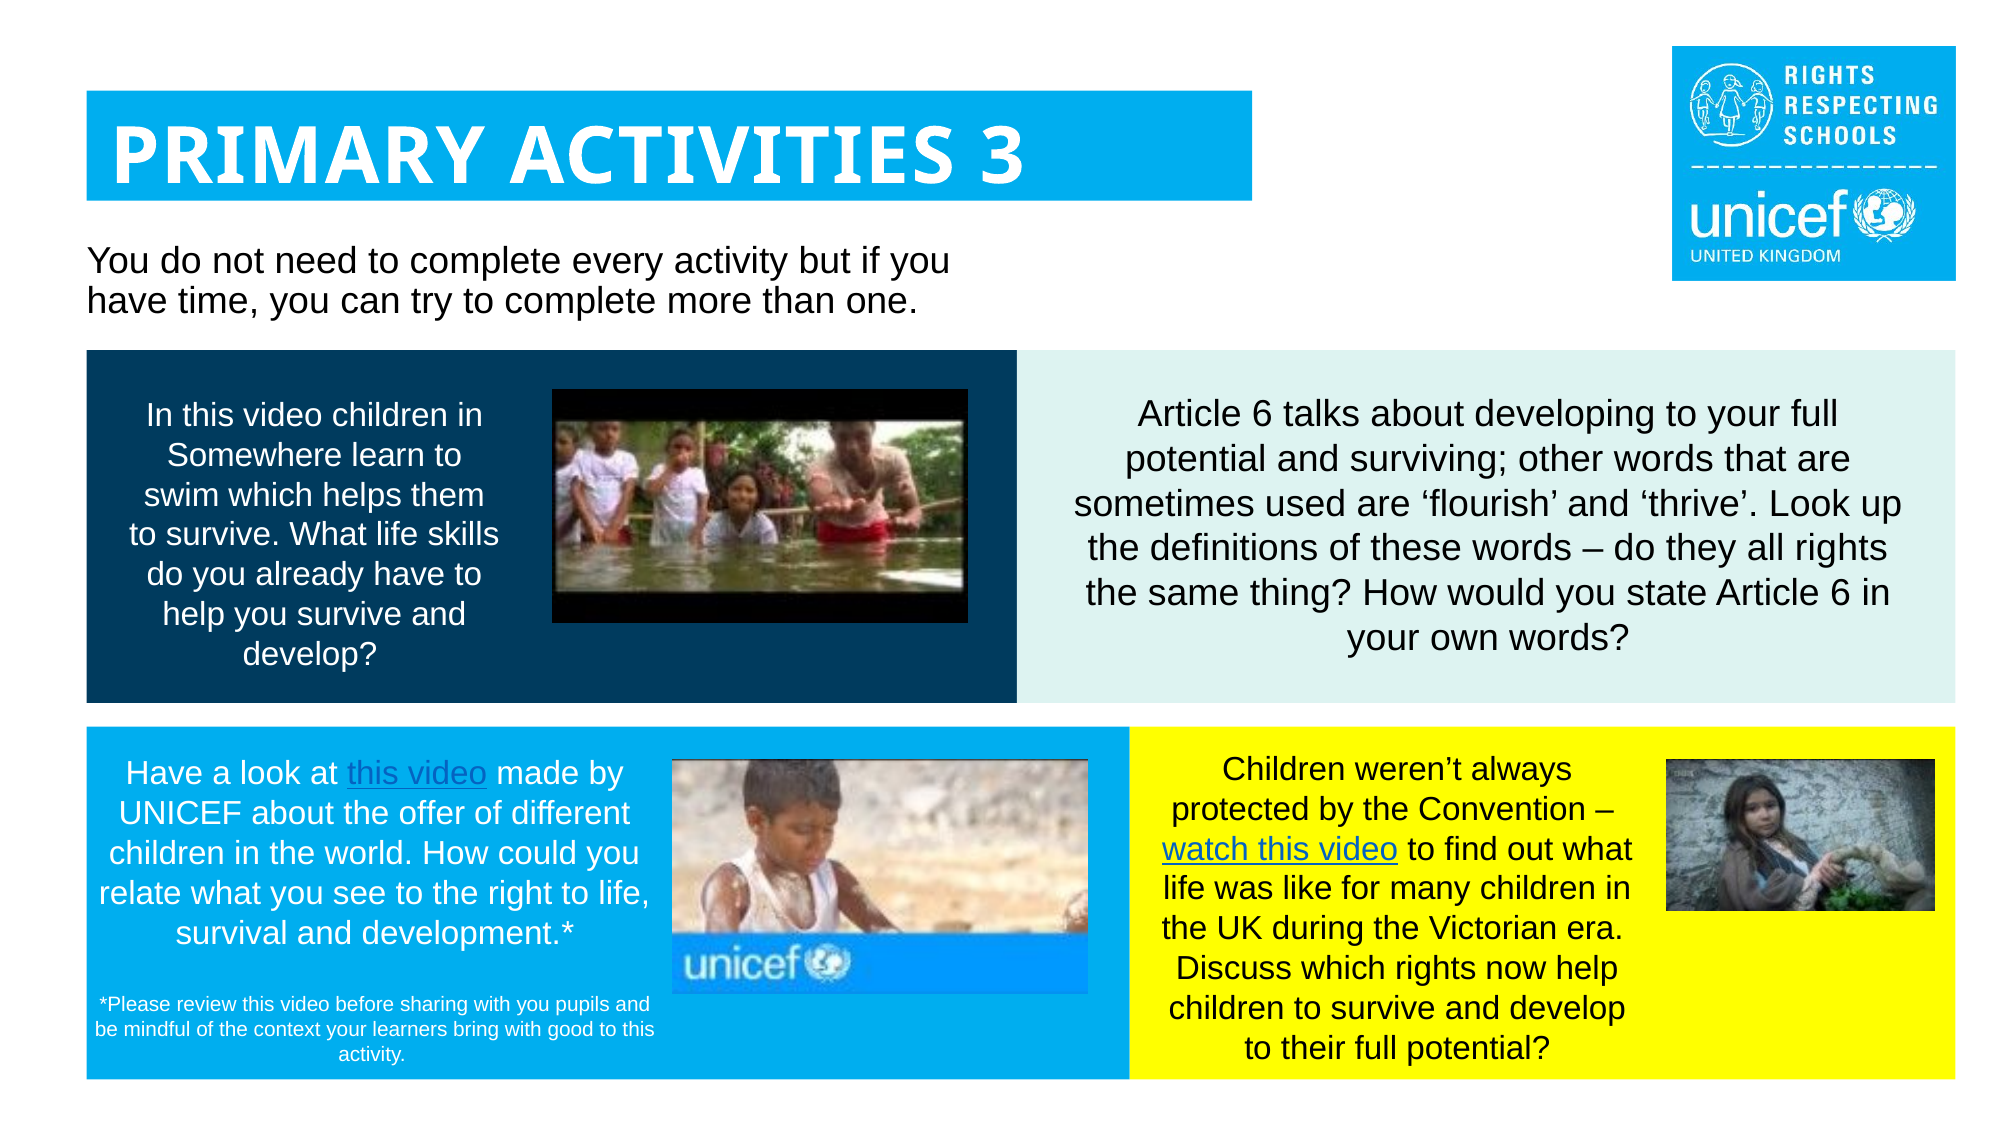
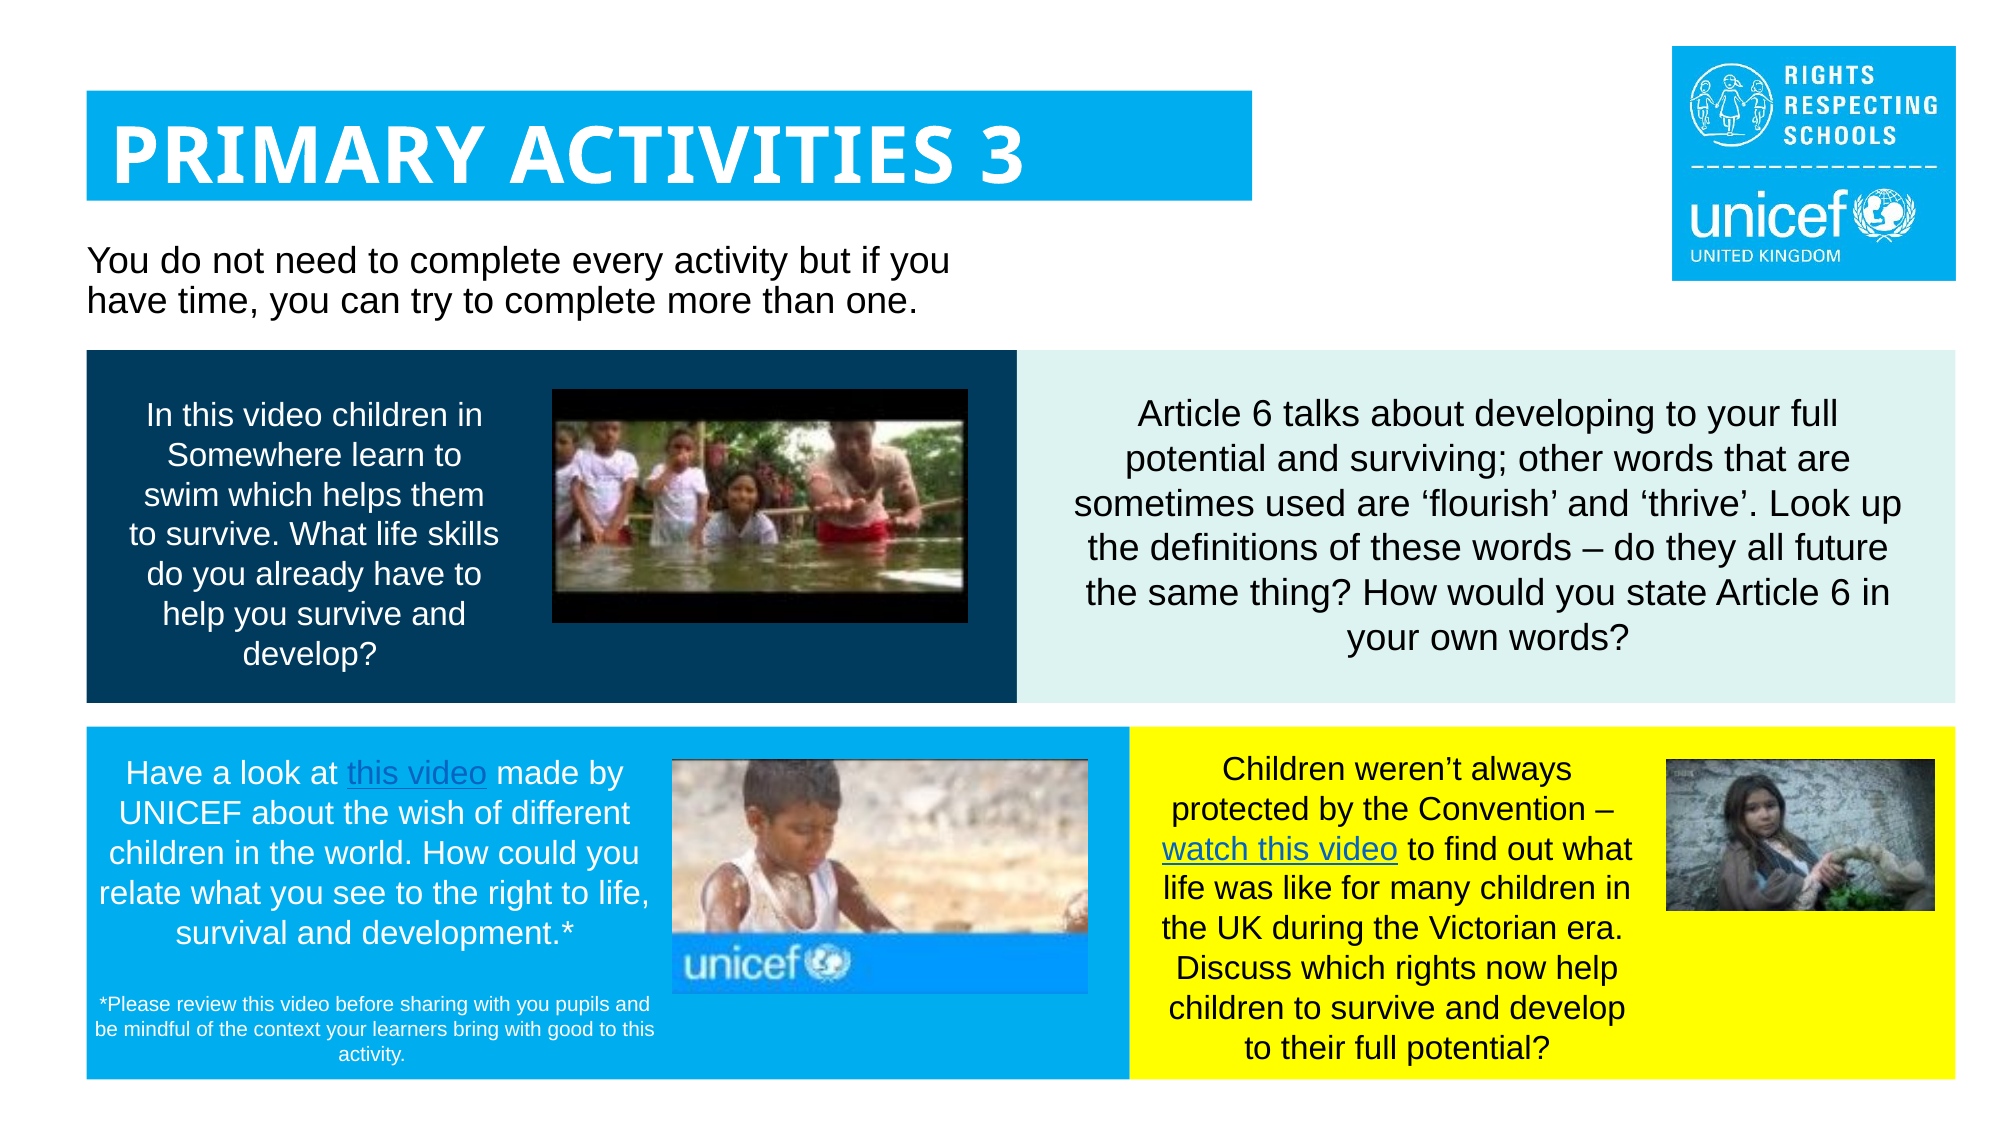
all rights: rights -> future (1842, 549)
offer: offer -> wish (432, 814)
